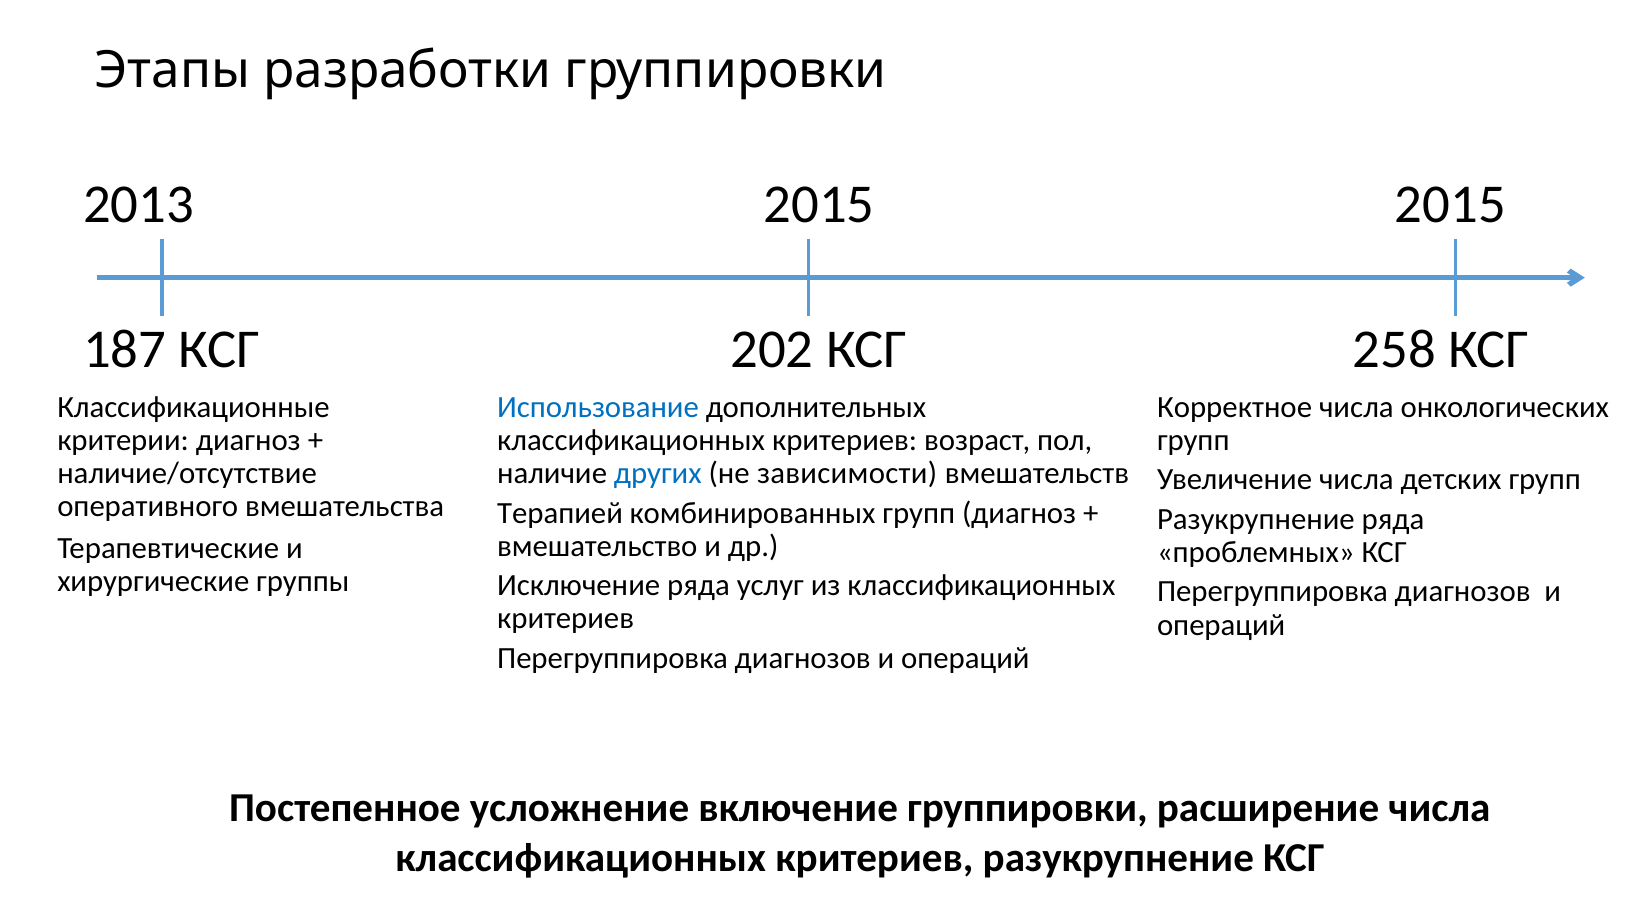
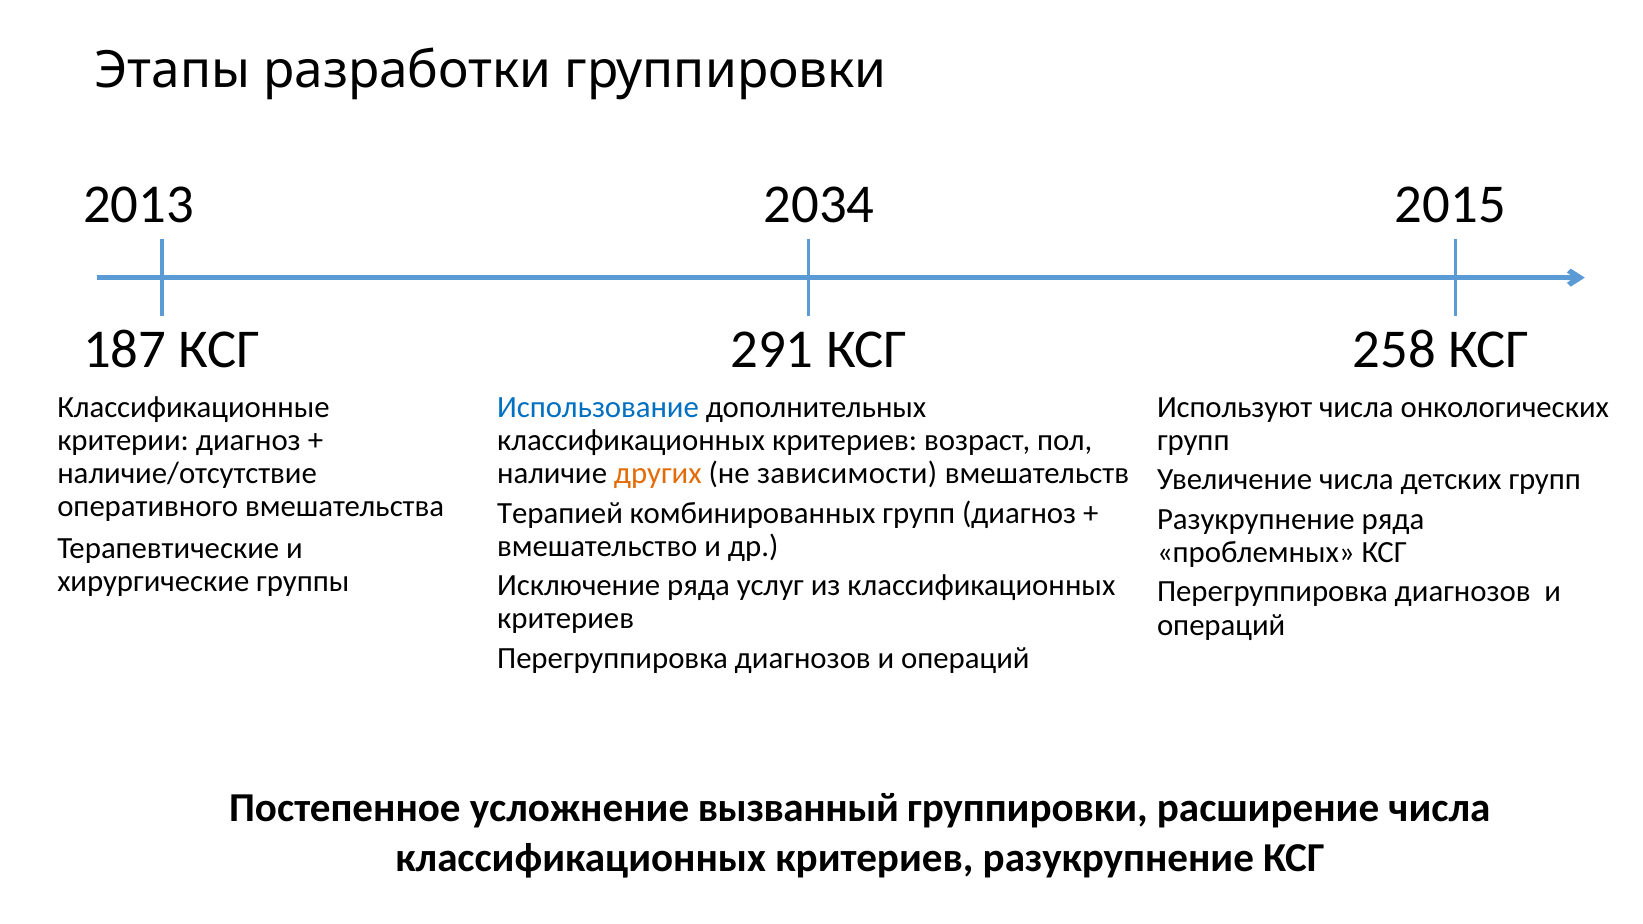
2013 2015: 2015 -> 2034 (819, 204)
202: 202 -> 291 (772, 350)
Корректное: Корректное -> Используют (1235, 407)
других colour: blue -> orange (658, 474)
включение: включение -> вызванный (798, 808)
